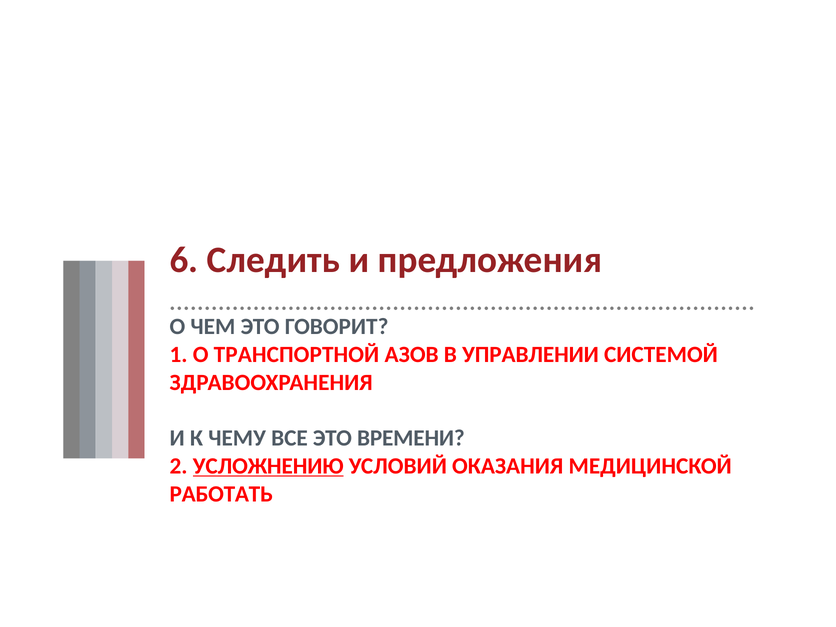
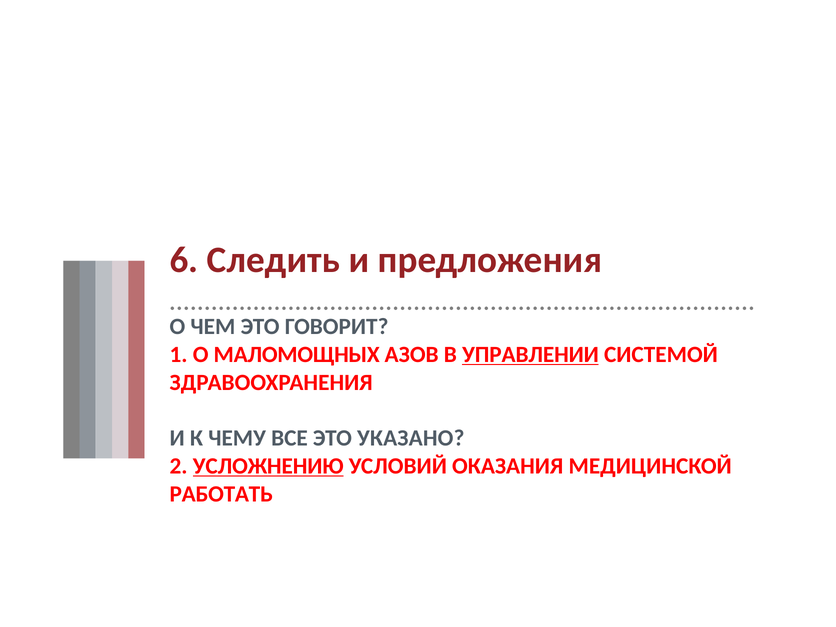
ТРАНСПОРТНОЙ: ТРАНСПОРТНОЙ -> МАЛОМОЩНЫХ (297, 355)
УПРАВЛЕНИИ underline: none -> present (531, 355)
ВРЕМЕНИ: ВРЕМЕНИ -> УКАЗАНО (411, 438)
